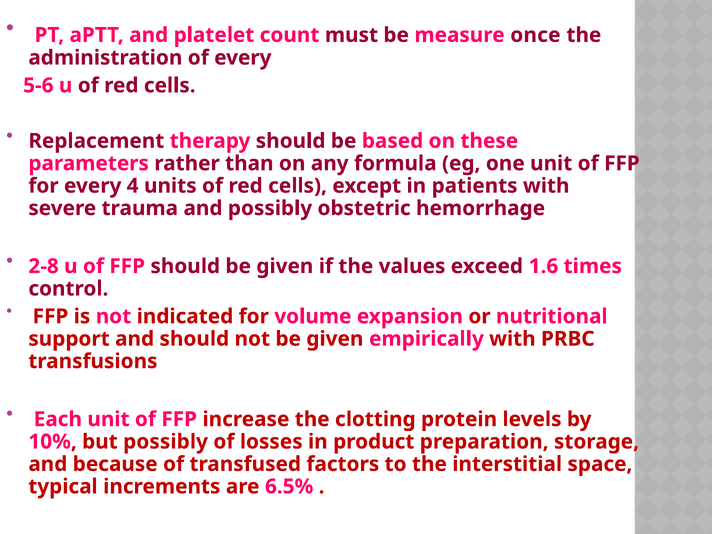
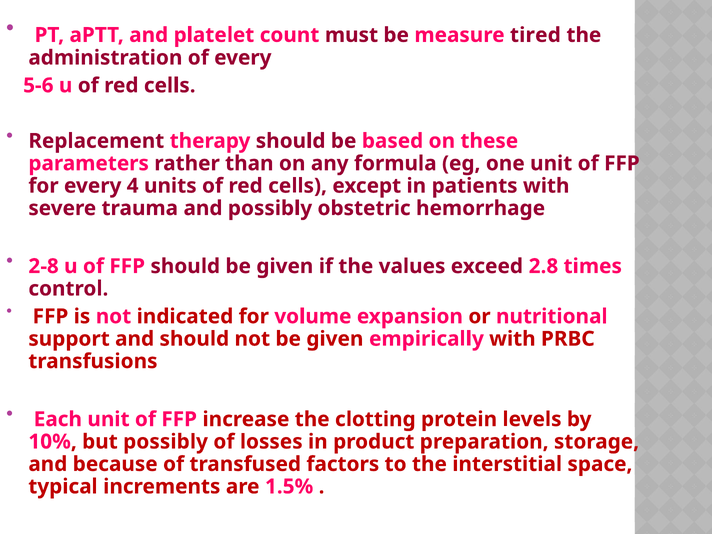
once: once -> tired (535, 35)
1.6: 1.6 -> 2.8 (543, 266)
6.5%: 6.5% -> 1.5% (289, 487)
